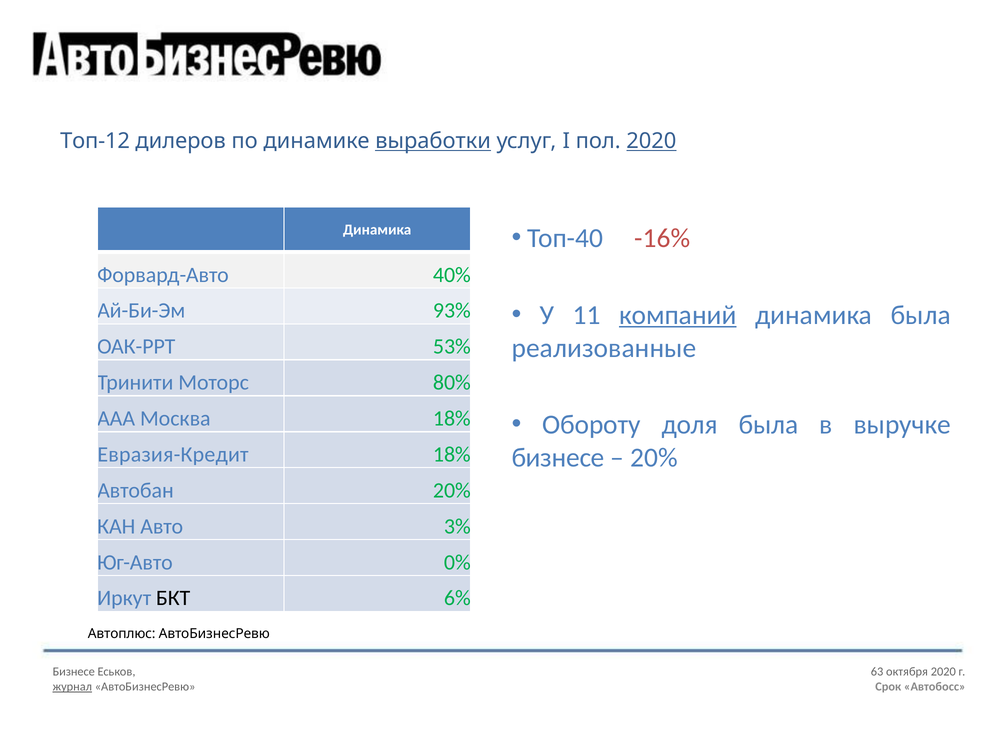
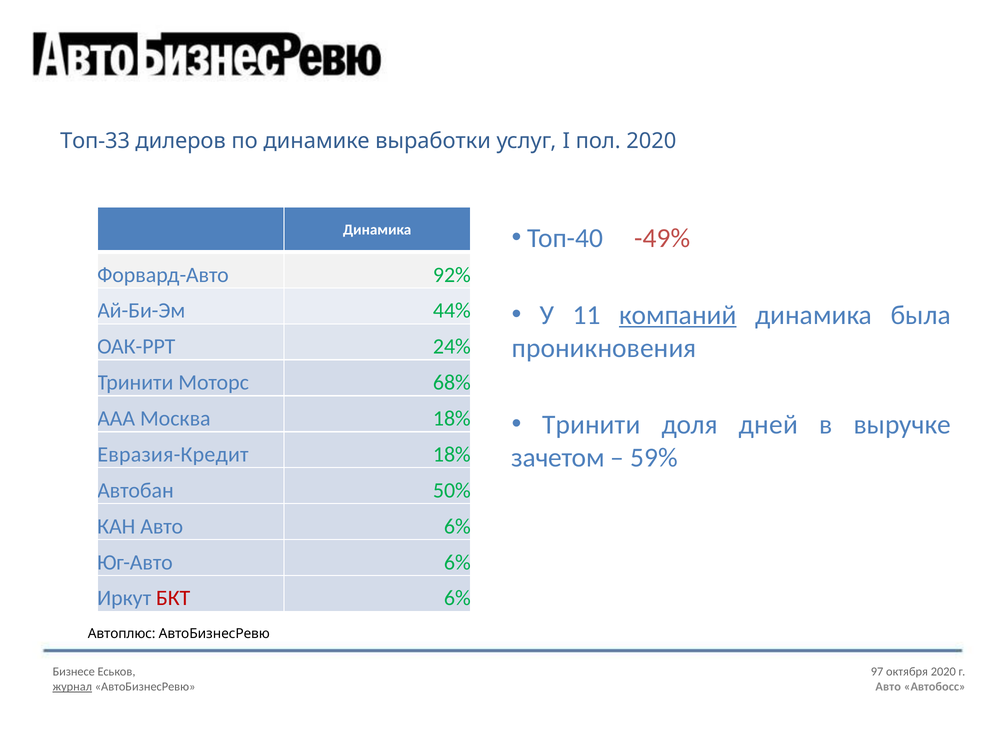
Топ-12: Топ-12 -> Топ-33 (95, 141)
выработки underline: present -> none (433, 141)
2020 underline: present -> none (651, 141)
-16%: -16% -> -49% (662, 238)
40%: 40% -> 92% (452, 275)
93%: 93% -> 44% (452, 311)
реализованные: реализованные -> проникновения (604, 348)
53%: 53% -> 24% (452, 347)
80%: 80% -> 68% (452, 383)
Обороту: Обороту -> Тринити (591, 425)
доля была: была -> дней (768, 425)
бизнесе: бизнесе -> зачетом (558, 458)
20%: 20% -> 59% (654, 458)
Автобан 20%: 20% -> 50% (452, 490)
Авто 3%: 3% -> 6% (457, 526)
Юг-Авто 0%: 0% -> 6% (457, 562)
БКТ colour: black -> red (173, 598)
63: 63 -> 97 (877, 672)
АвтоБизнесРевю Срок: Срок -> Авто (888, 687)
